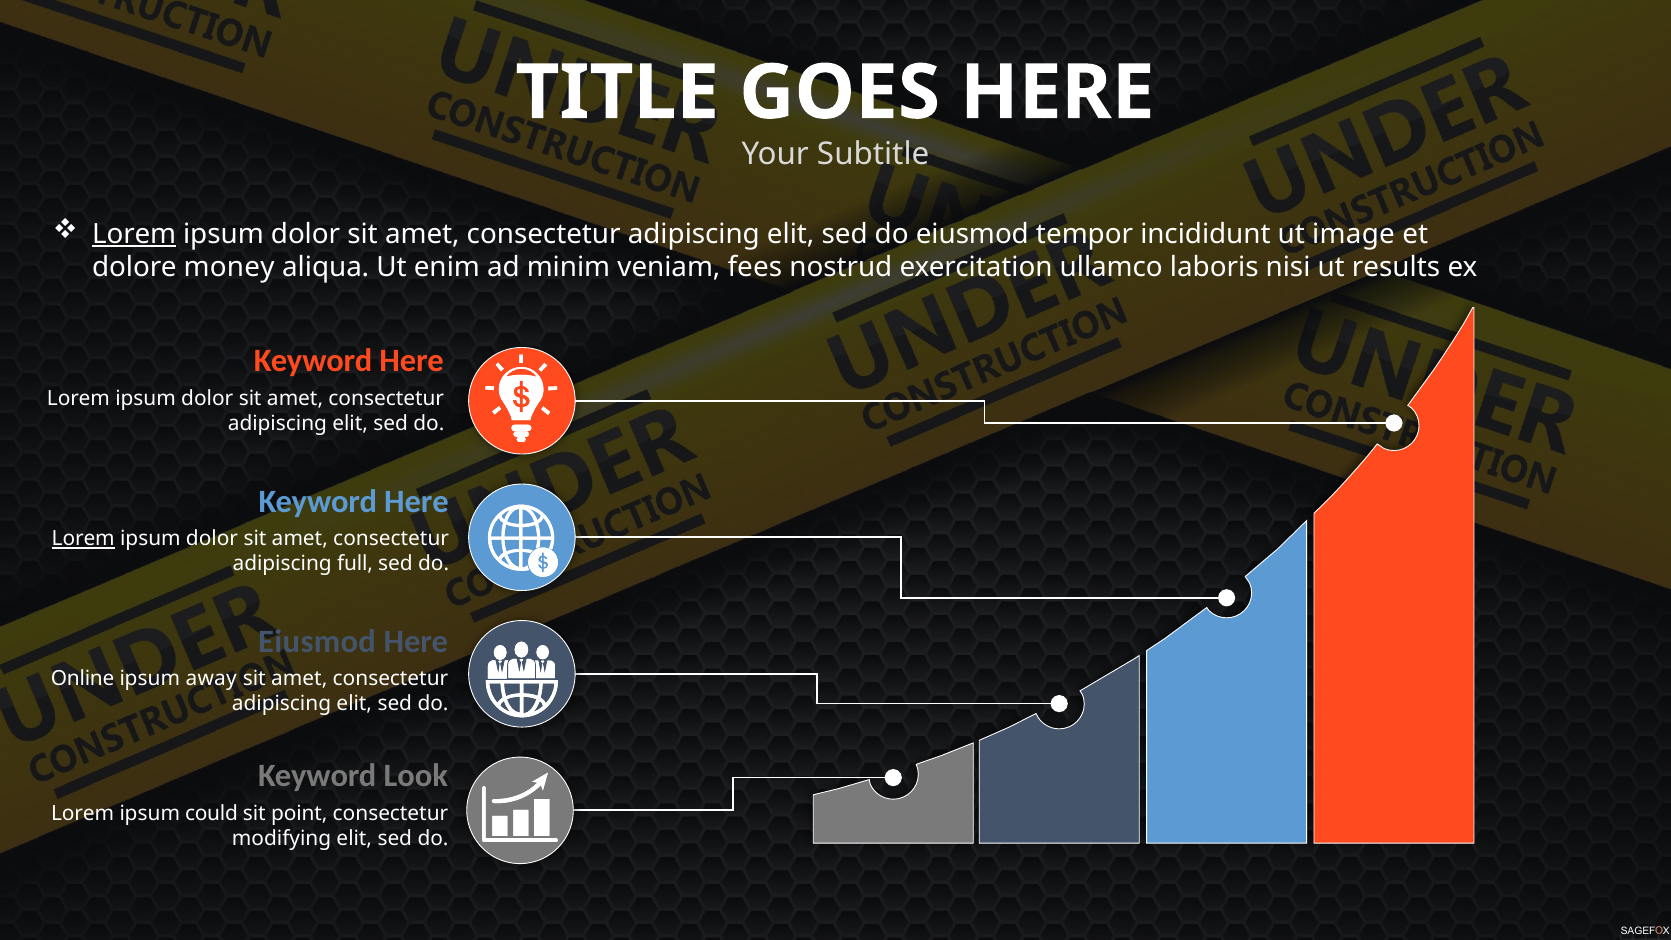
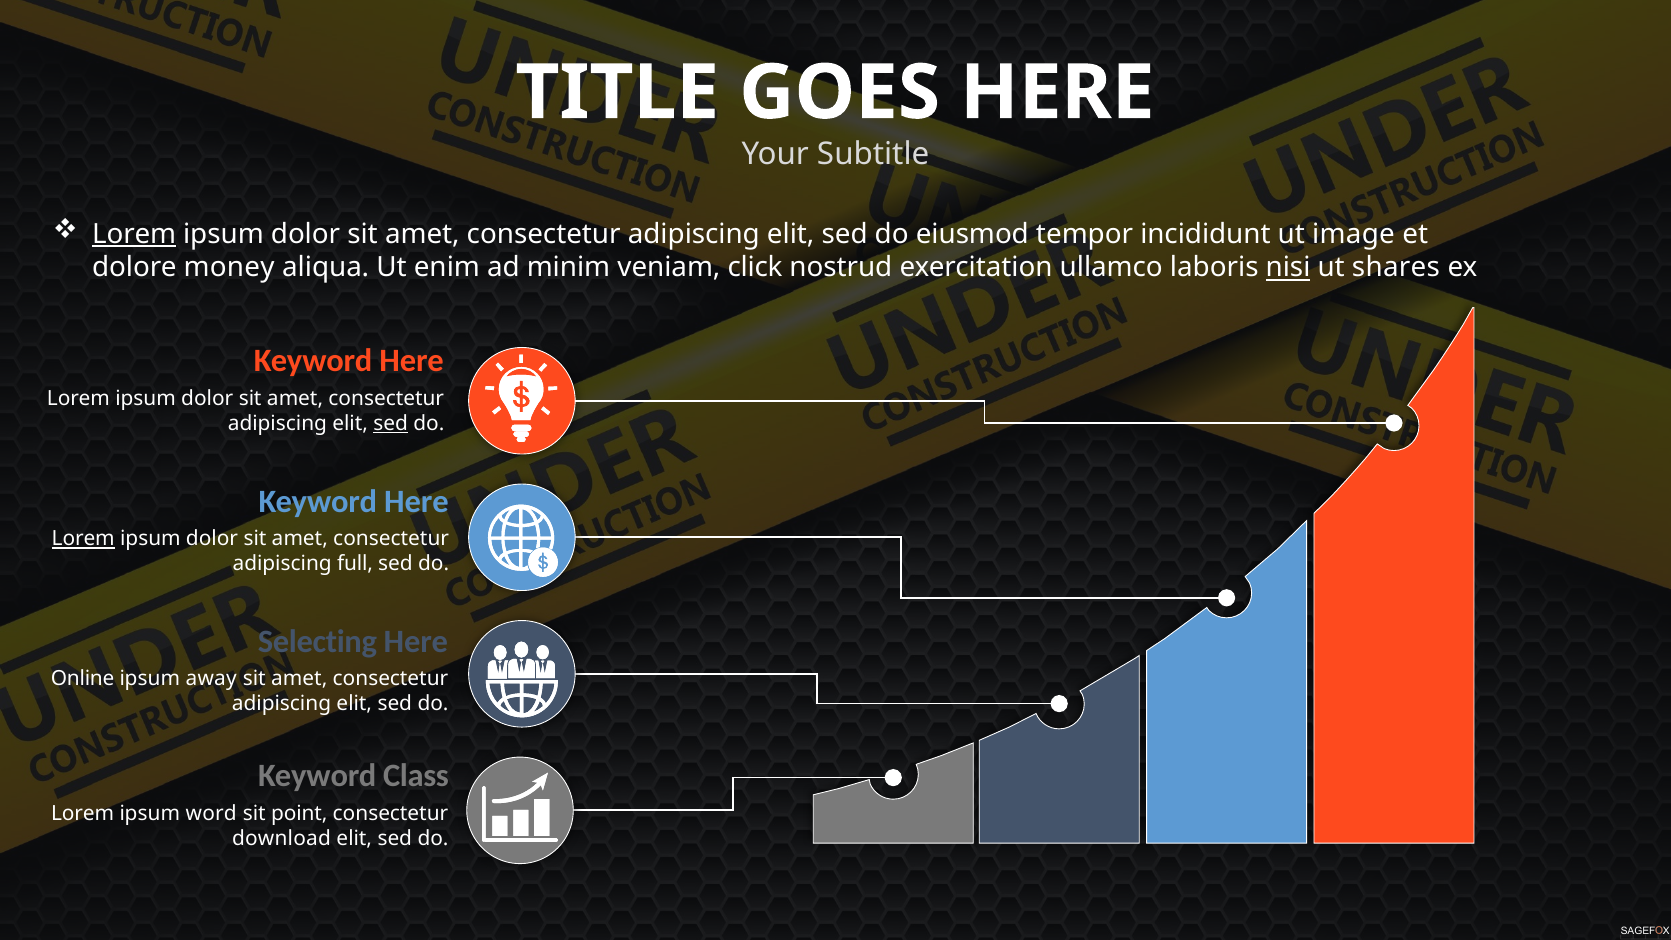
fees: fees -> click (755, 268)
nisi underline: none -> present (1288, 268)
results: results -> shares (1396, 268)
sed underline: none -> present (391, 423)
Eiusmod: Eiusmod -> Selecting (317, 641)
Look: Look -> Class (416, 776)
could: could -> word (211, 814)
modifying: modifying -> download (281, 839)
